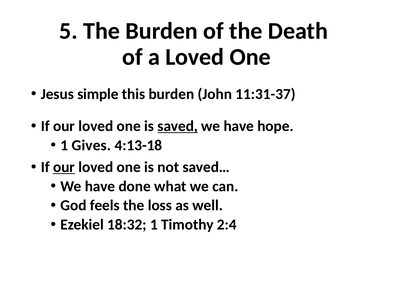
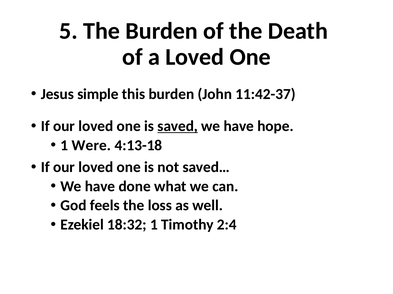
11:31-37: 11:31-37 -> 11:42-37 (266, 94)
Gives: Gives -> Were (91, 146)
our underline: present -> none (64, 168)
